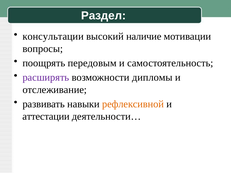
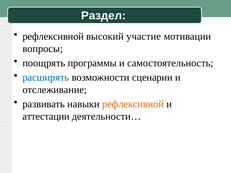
консультации: консультации -> рефлексивной (53, 36)
наличие: наличие -> участие (144, 36)
передовым: передовым -> программы (92, 63)
расширять colour: purple -> blue (46, 78)
дипломы: дипломы -> сценарии (152, 78)
